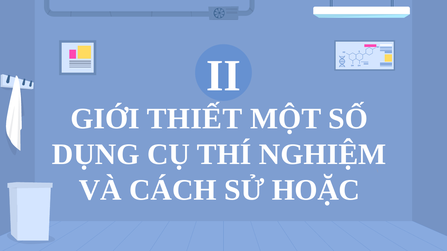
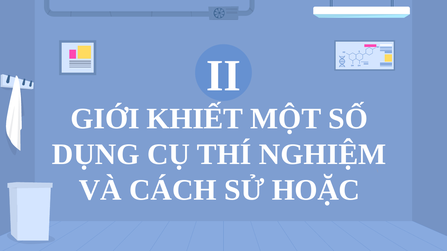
THIẾT: THIẾT -> KHIẾT (195, 119)
